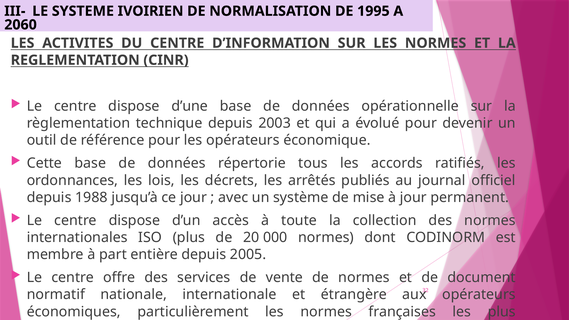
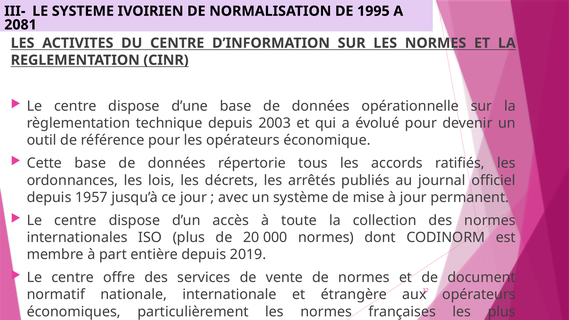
2060: 2060 -> 2081 (21, 25)
1988: 1988 -> 1957 (91, 197)
2005: 2005 -> 2019 (248, 255)
